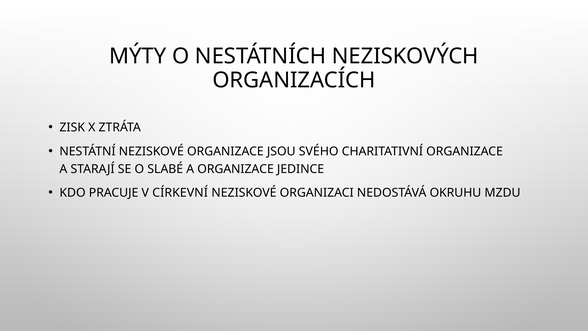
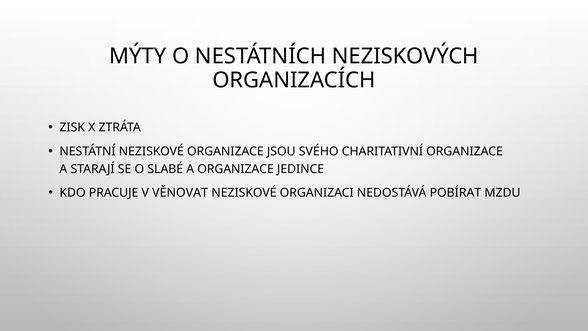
CÍRKEVNÍ: CÍRKEVNÍ -> VĚNOVAT (180, 193)
OKRUHU: OKRUHU -> POBÍRAT (455, 193)
